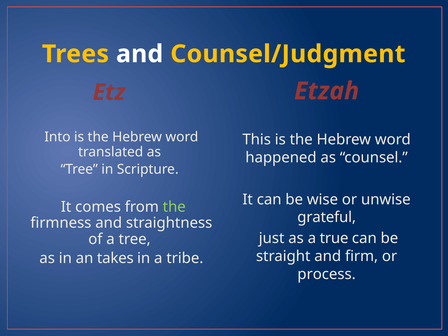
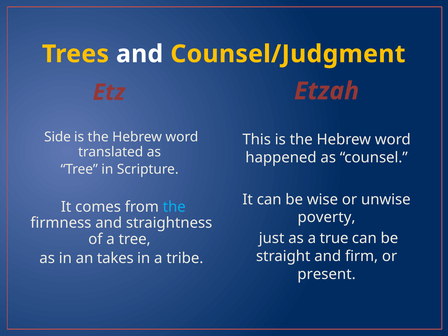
Into: Into -> Side (58, 137)
the colour: light green -> light blue (174, 207)
grateful: grateful -> poverty (327, 217)
process: process -> present (327, 274)
